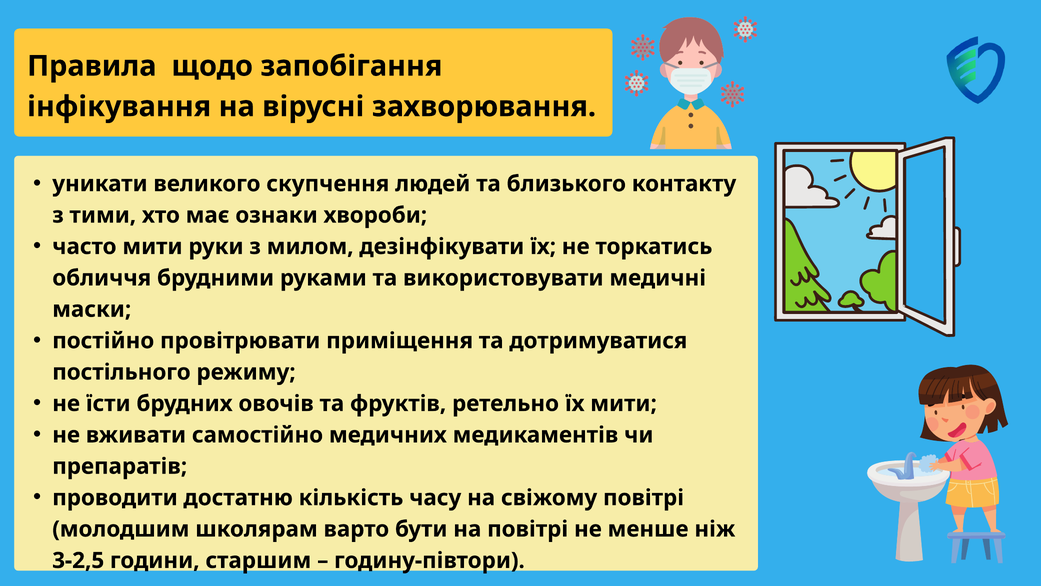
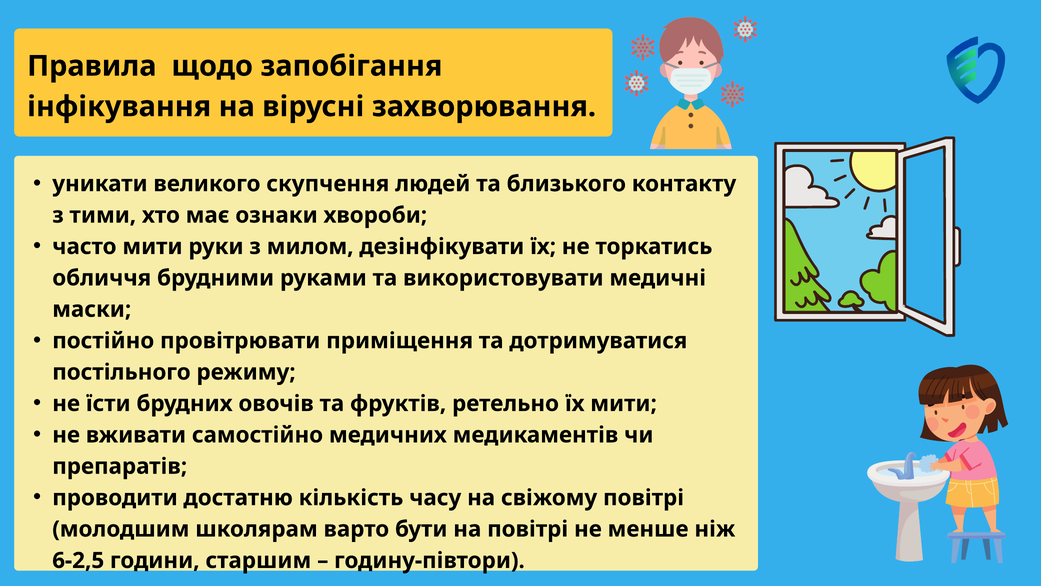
3-2,5: 3-2,5 -> 6-2,5 (78, 560)
